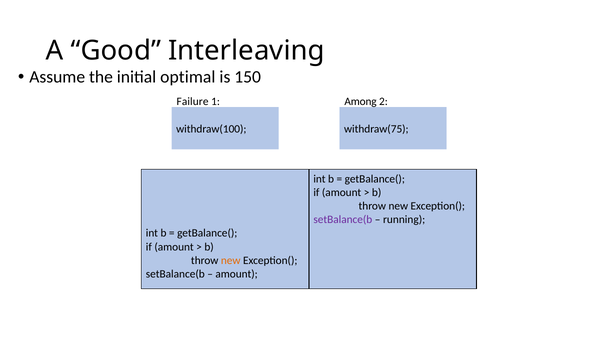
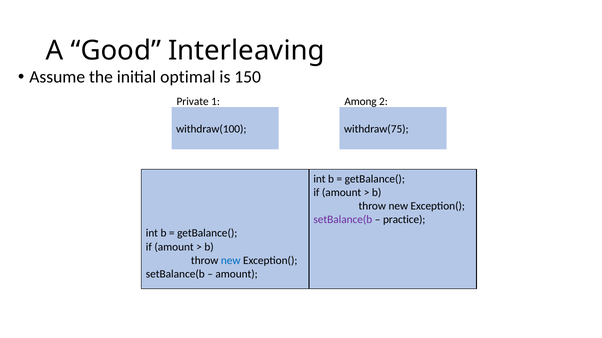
Failure: Failure -> Private (193, 102)
running: running -> practice (404, 220)
new colour: orange -> blue (231, 261)
